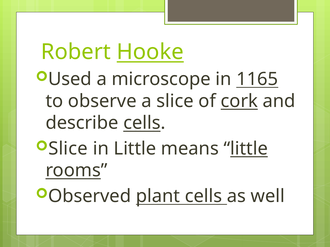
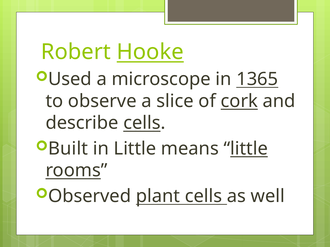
1165: 1165 -> 1365 (257, 79)
Slice: Slice -> Built (68, 149)
